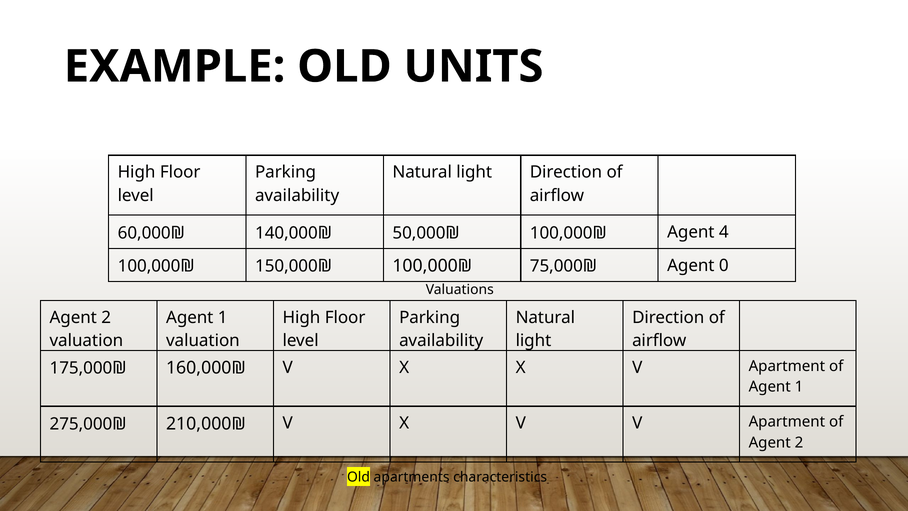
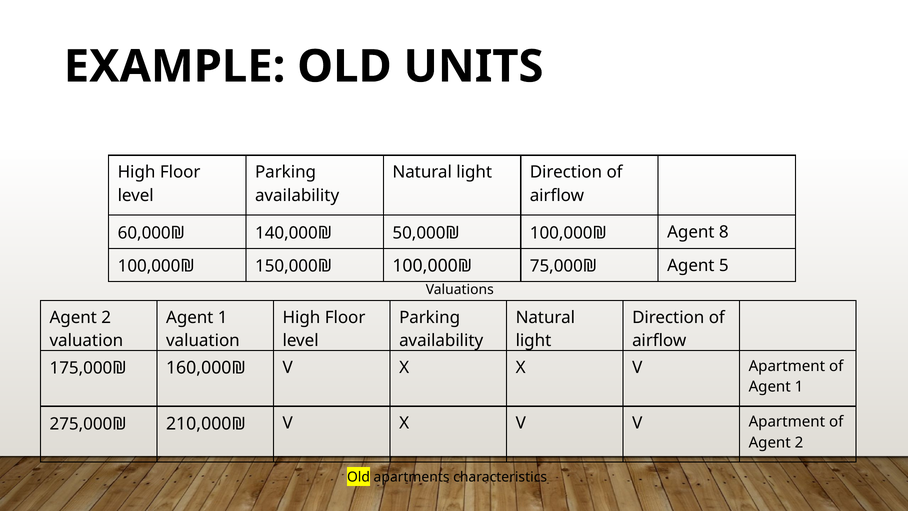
4: 4 -> 8 (724, 232)
0: 0 -> 5 (724, 265)
